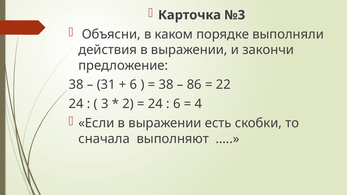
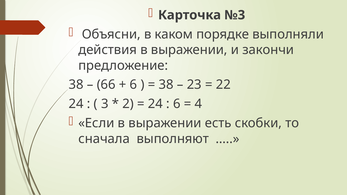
31: 31 -> 66 (106, 85)
86: 86 -> 23 (194, 85)
